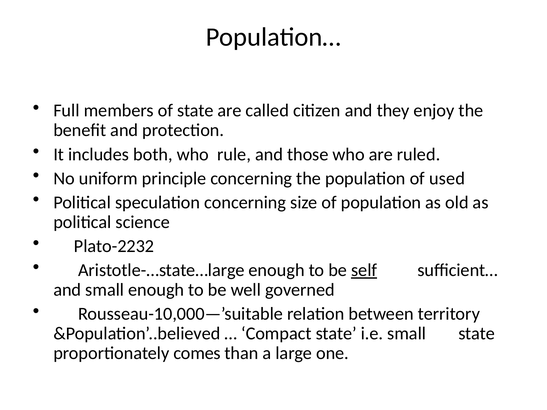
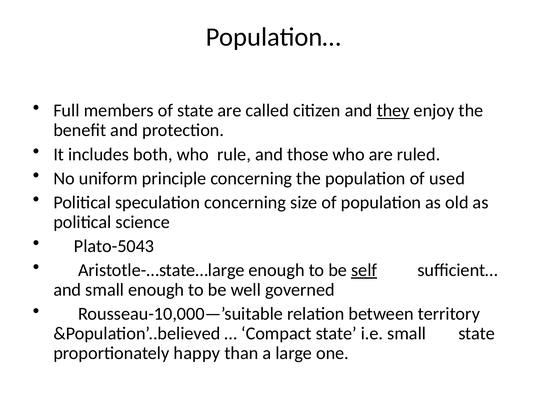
they underline: none -> present (393, 111)
Plato-2232: Plato-2232 -> Plato-5043 (114, 246)
comes: comes -> happy (197, 353)
